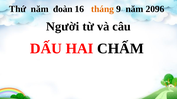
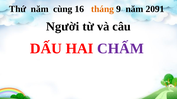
đoàn: đoàn -> cùng (63, 9)
2096: 2096 -> 2091 (155, 9)
CHẤM colour: black -> purple (120, 49)
